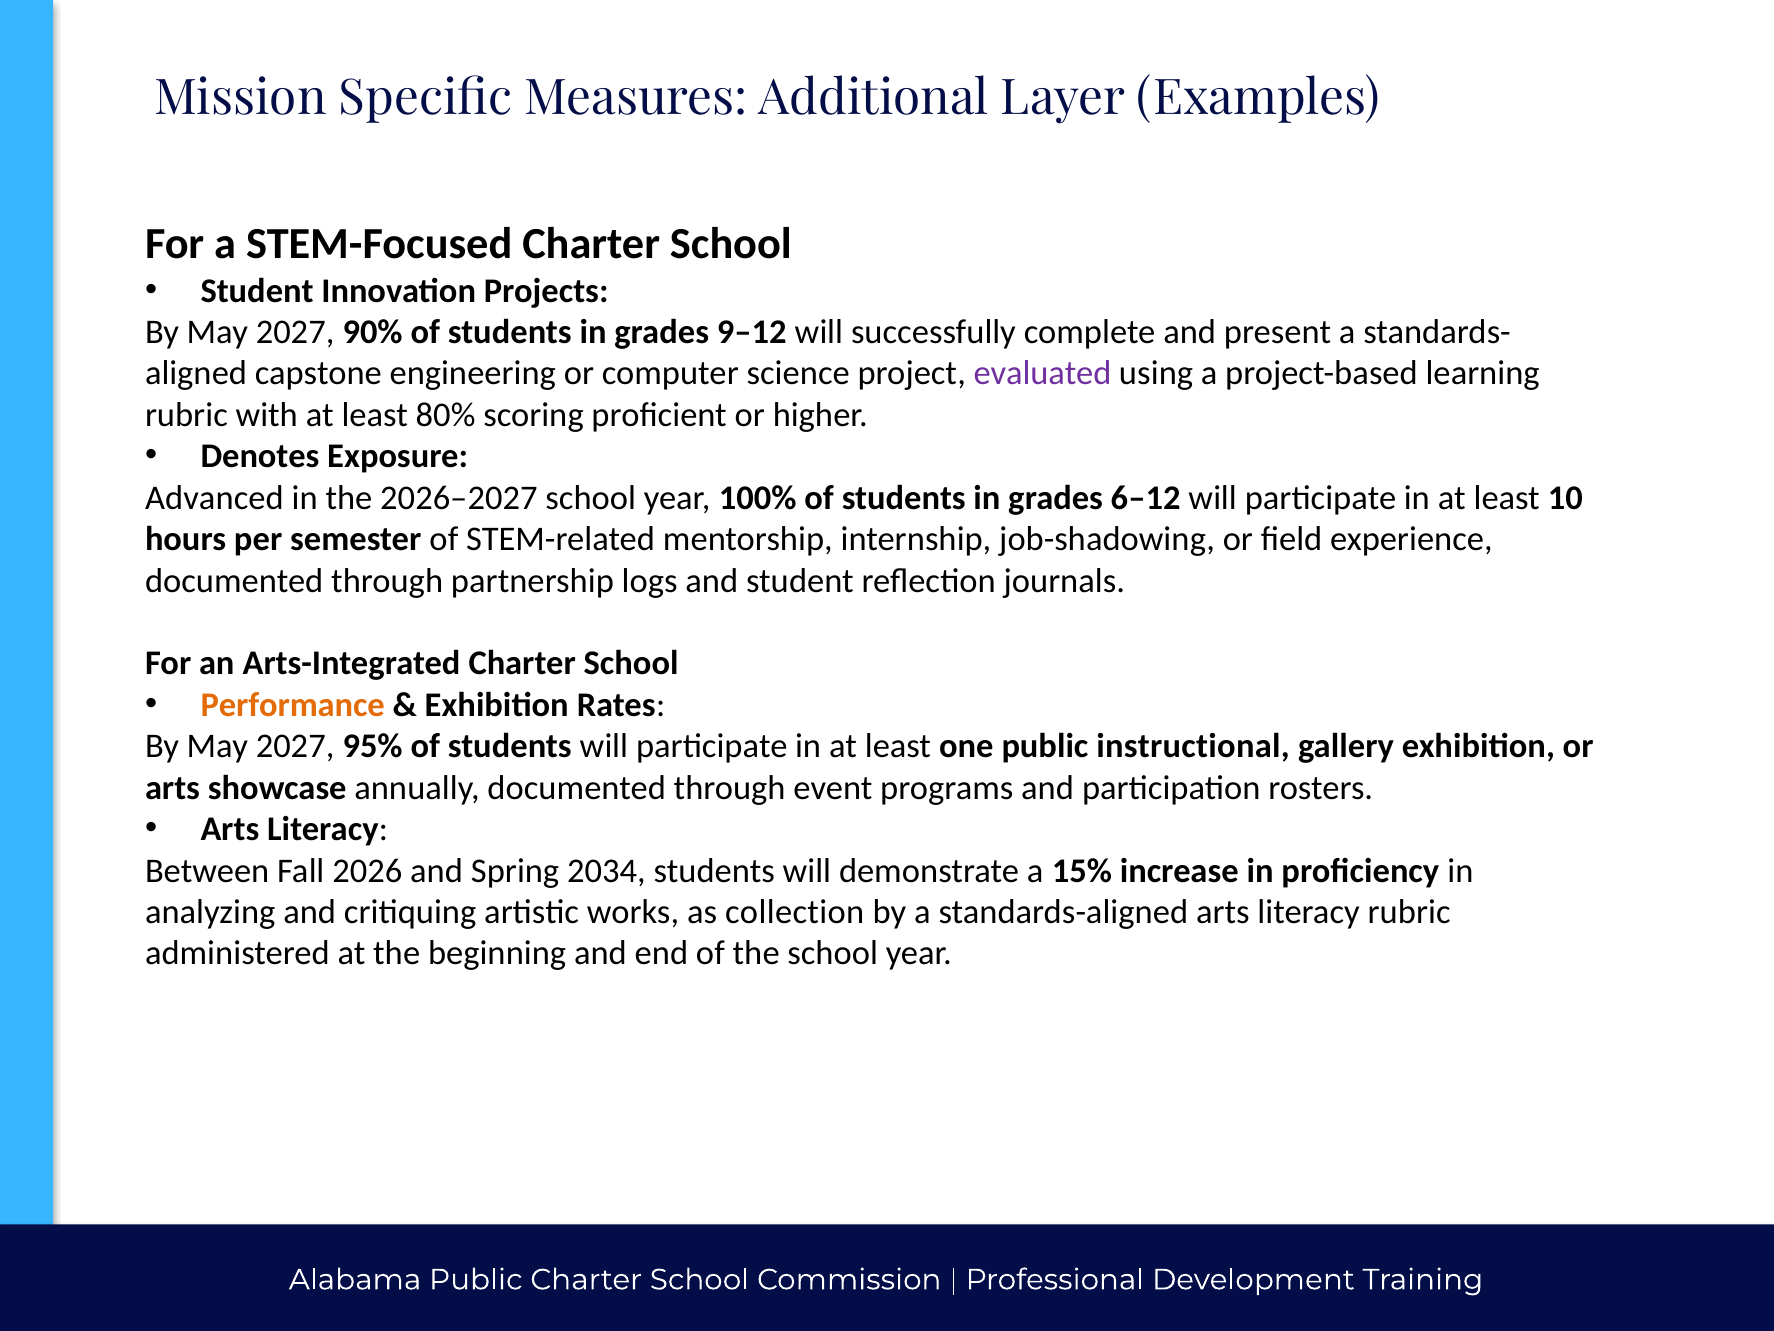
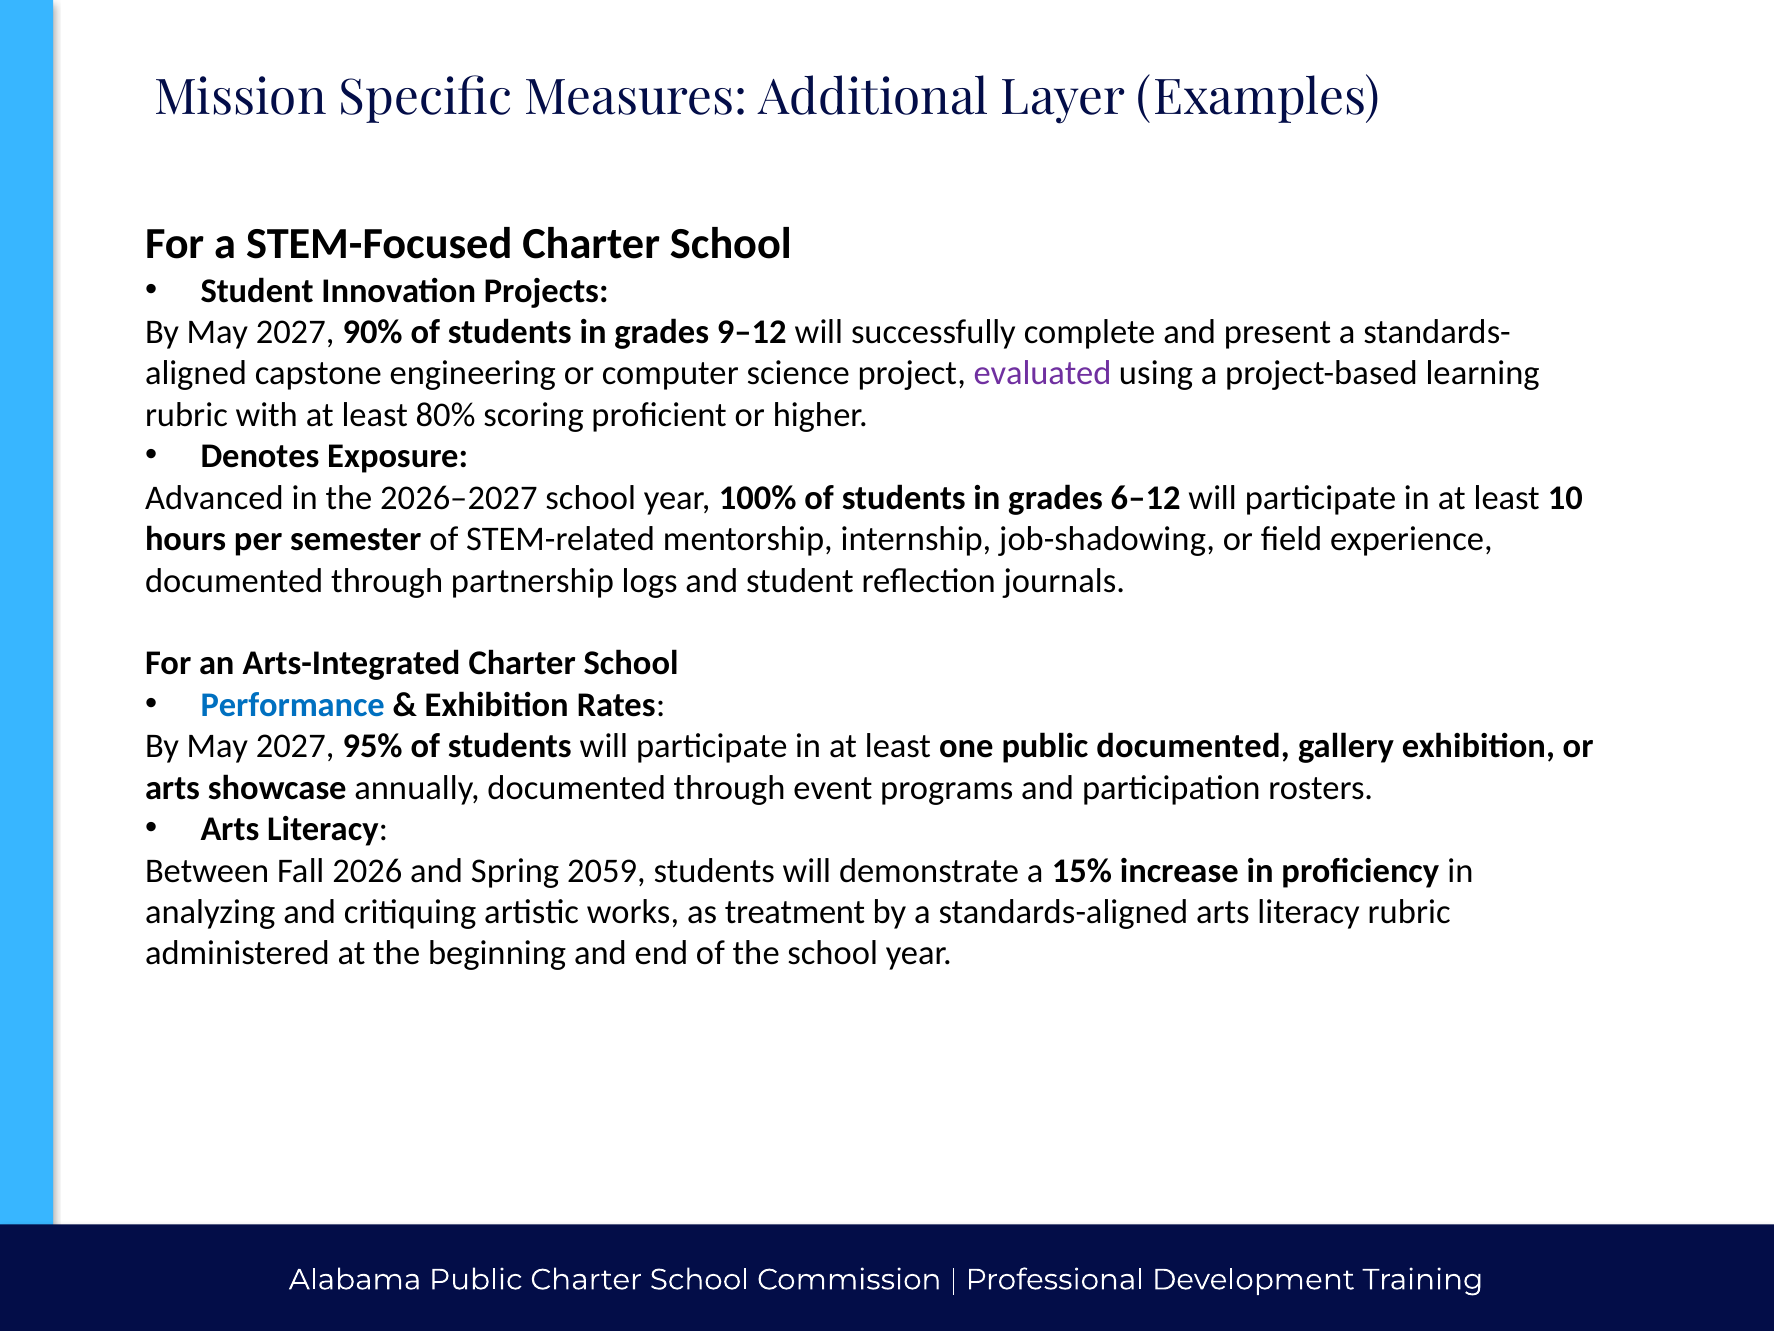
Performance colour: orange -> blue (293, 705)
public instructional: instructional -> documented (1193, 746)
2034: 2034 -> 2059 (606, 870)
collection: collection -> treatment (795, 912)
